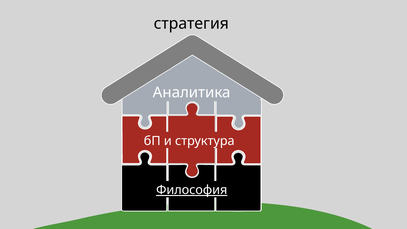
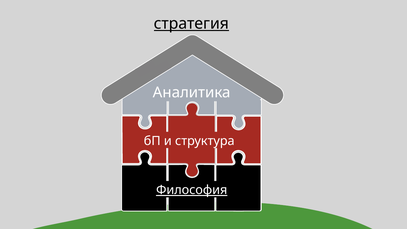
стратегия underline: none -> present (191, 24)
